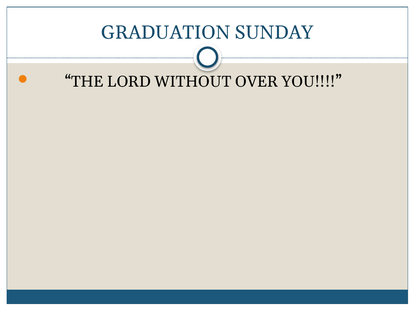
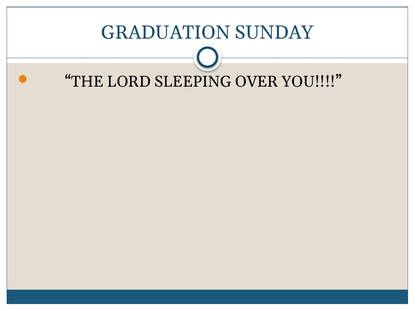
WITHOUT: WITHOUT -> SLEEPING (193, 82)
